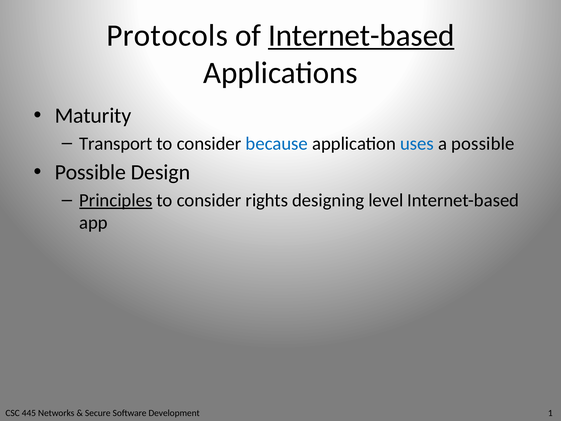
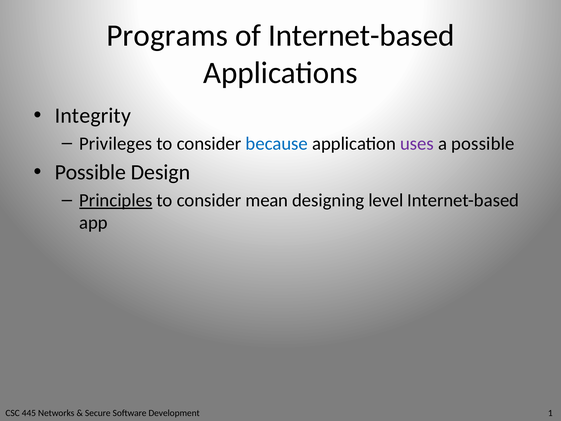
Protocols: Protocols -> Programs (167, 35)
Internet-based underline: present -> none (361, 35)
Maturity: Maturity -> Integrity (93, 116)
Transport: Transport -> Privileges (116, 143)
uses colour: blue -> purple (417, 143)
rights: rights -> mean (267, 200)
